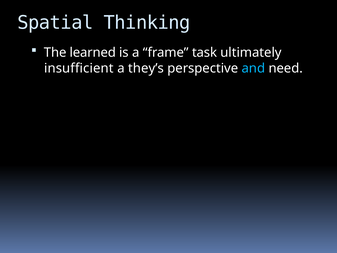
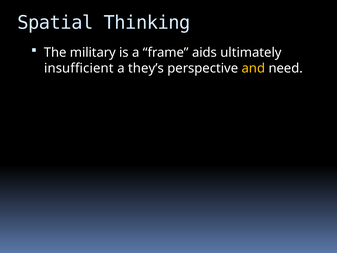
learned: learned -> military (93, 53)
task: task -> aids (205, 53)
and colour: light blue -> yellow (253, 68)
